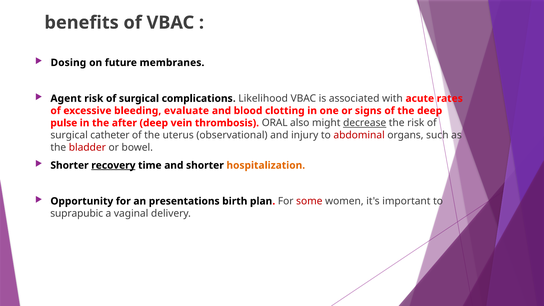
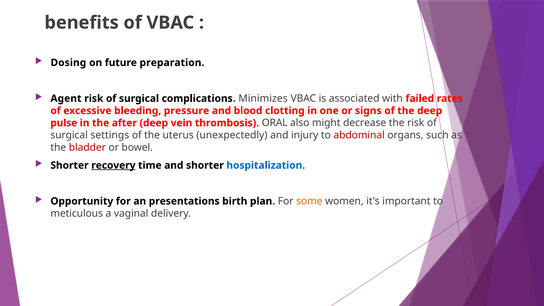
membranes: membranes -> preparation (172, 63)
Likelihood: Likelihood -> Minimizes (263, 98)
acute: acute -> failed (420, 98)
evaluate: evaluate -> pressure (186, 111)
decrease underline: present -> none (365, 123)
catheter: catheter -> settings (110, 135)
observational: observational -> unexpectedly (232, 135)
hospitalization colour: orange -> blue (266, 165)
some colour: red -> orange (309, 201)
suprapubic: suprapubic -> meticulous (77, 213)
